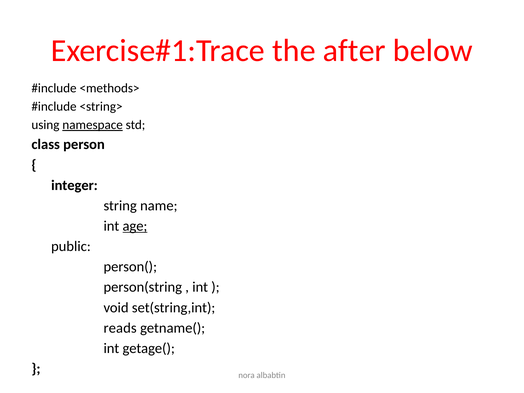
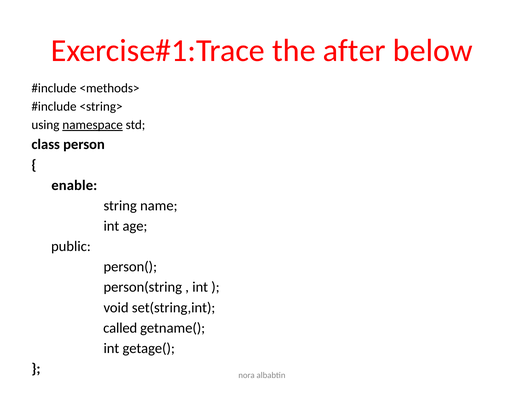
integer: integer -> enable (74, 185)
age underline: present -> none (135, 226)
reads: reads -> called (120, 328)
